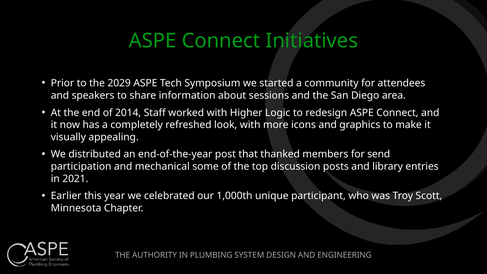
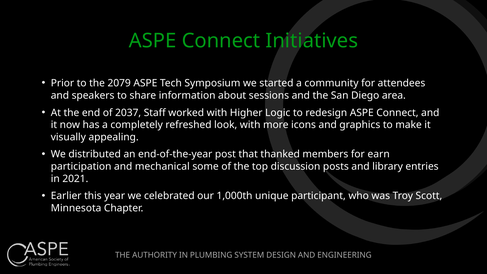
2029: 2029 -> 2079 (119, 83)
2014: 2014 -> 2037 (128, 113)
send: send -> earn (379, 154)
